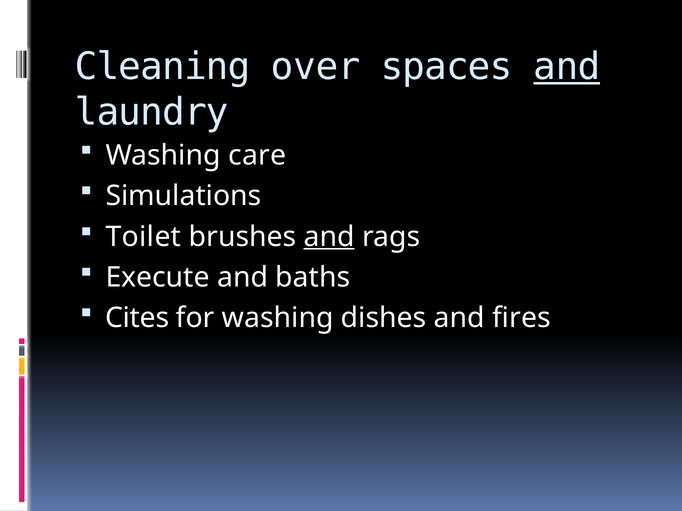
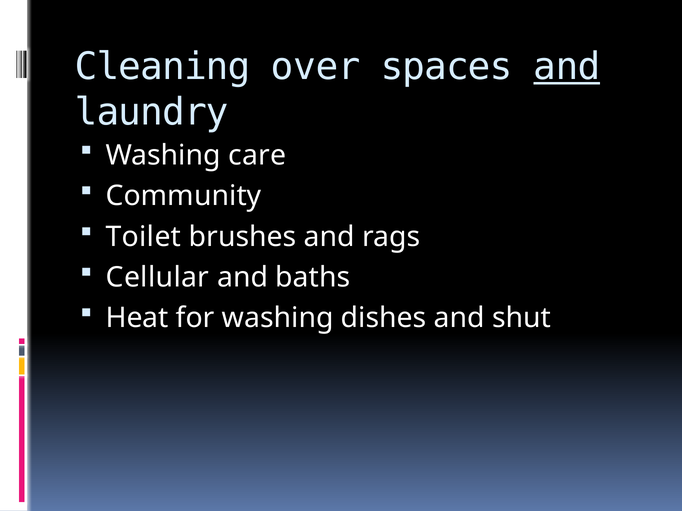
Simulations: Simulations -> Community (183, 196)
and underline: present -> none (329, 237)
Execute: Execute -> Cellular (158, 278)
Cites: Cites -> Heat (137, 318)
fires: fires -> shut (521, 318)
